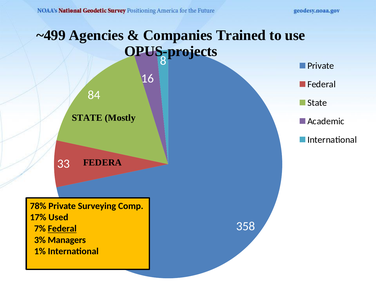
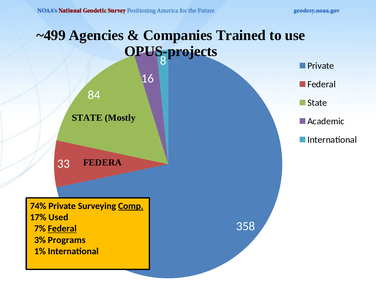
78%: 78% -> 74% (38, 206)
Comp underline: none -> present (131, 206)
Managers: Managers -> Programs (67, 240)
